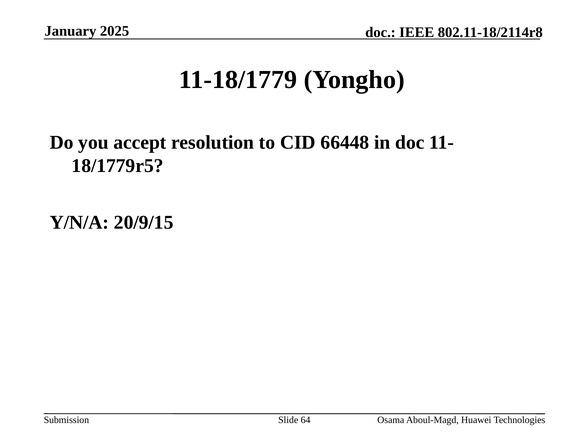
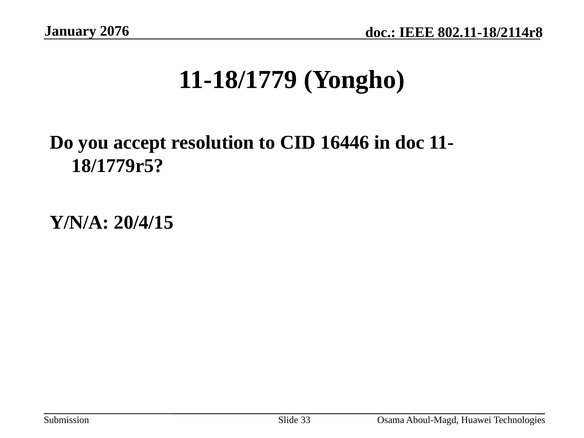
2025: 2025 -> 2076 (115, 31)
66448: 66448 -> 16446 (345, 143)
20/9/15: 20/9/15 -> 20/4/15 (144, 222)
64: 64 -> 33 (306, 420)
